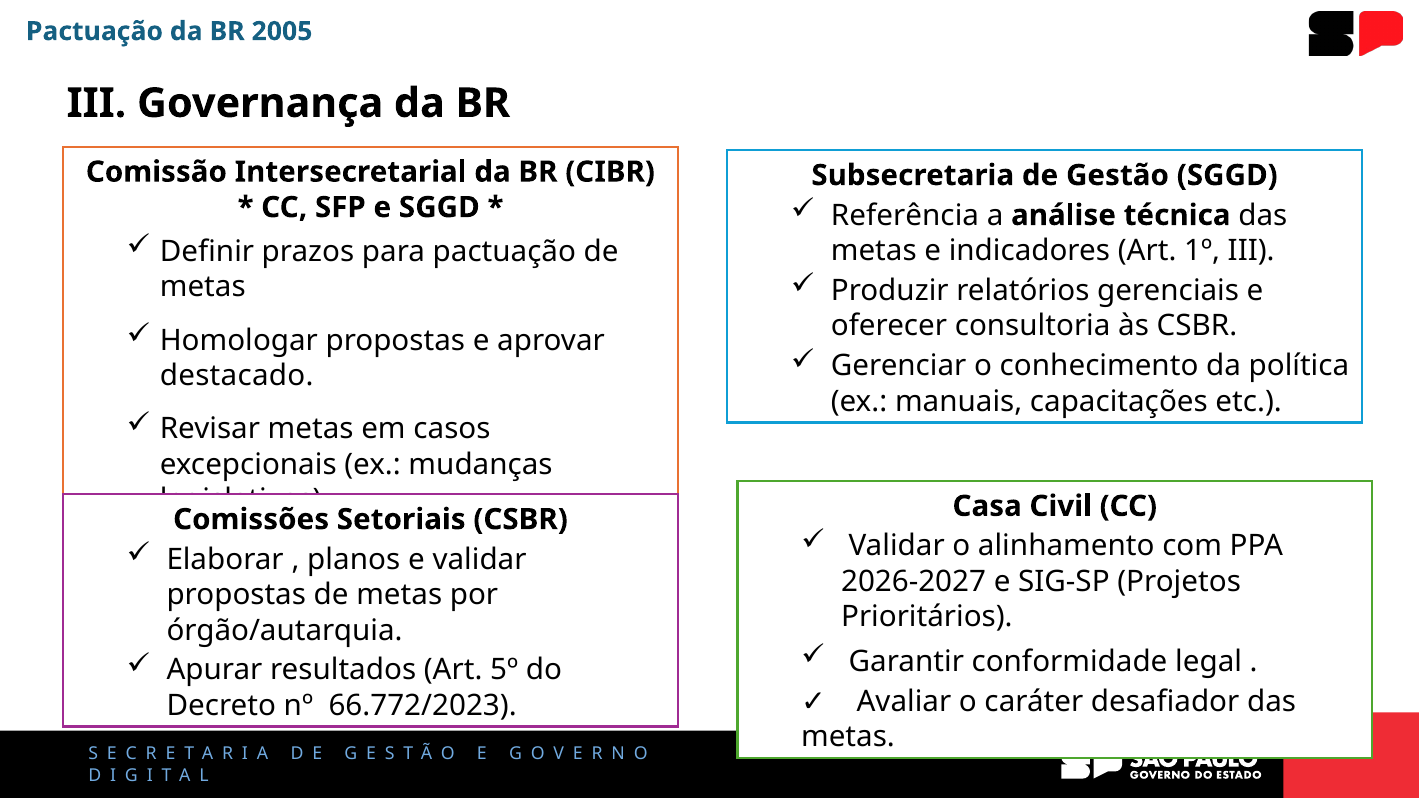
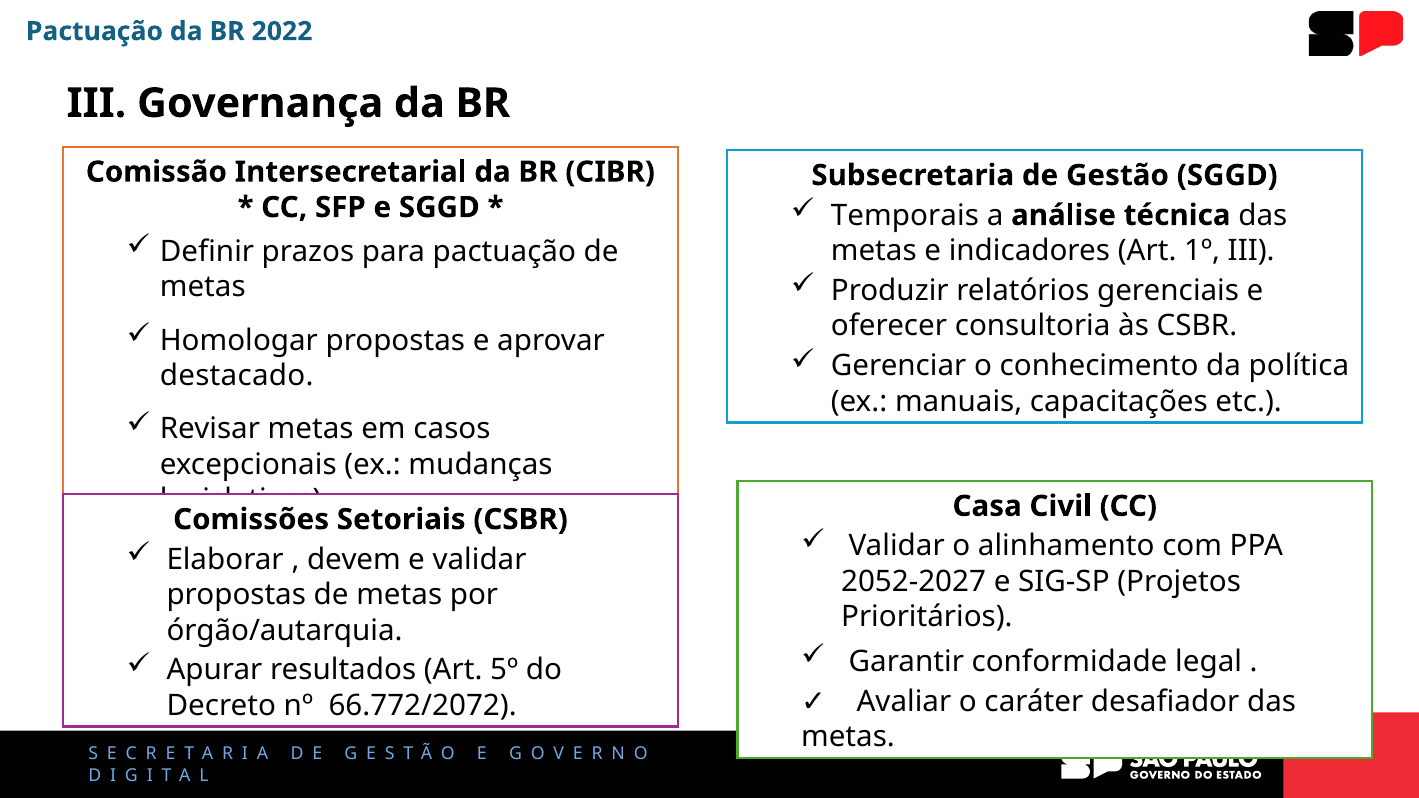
2005: 2005 -> 2022 (282, 31)
Referência: Referência -> Temporais (905, 215)
planos: planos -> devem (354, 559)
2026-2027: 2026-2027 -> 2052-2027 (914, 582)
66.772/2023: 66.772/2023 -> 66.772/2072 (423, 706)
